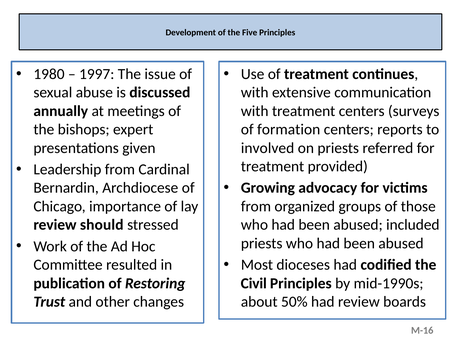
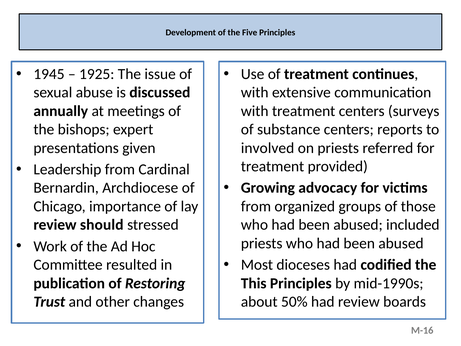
1980: 1980 -> 1945 (49, 74)
1997: 1997 -> 1925 (97, 74)
formation: formation -> substance (289, 129)
Civil: Civil -> This (254, 283)
